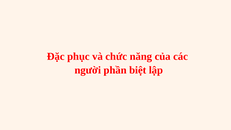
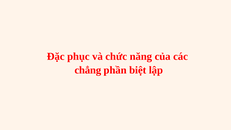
người: người -> chẳng (88, 70)
